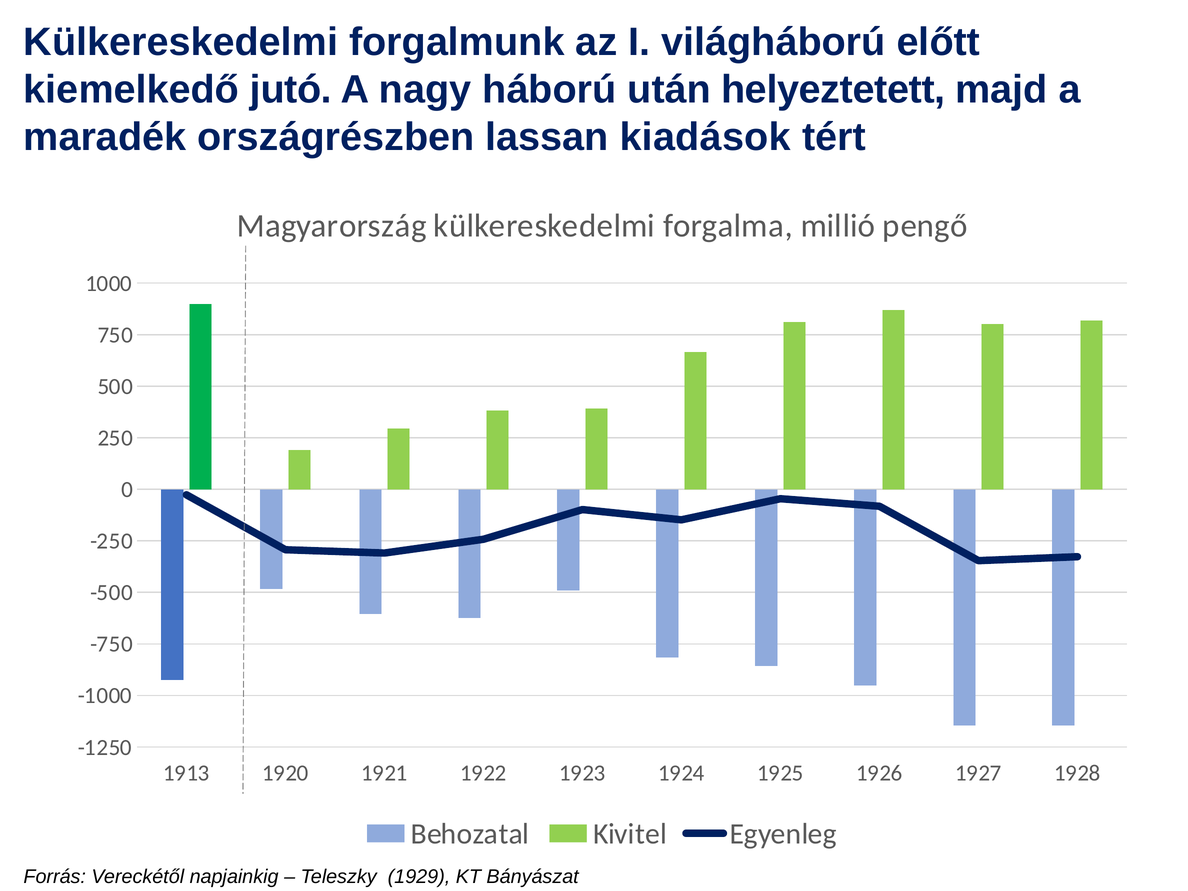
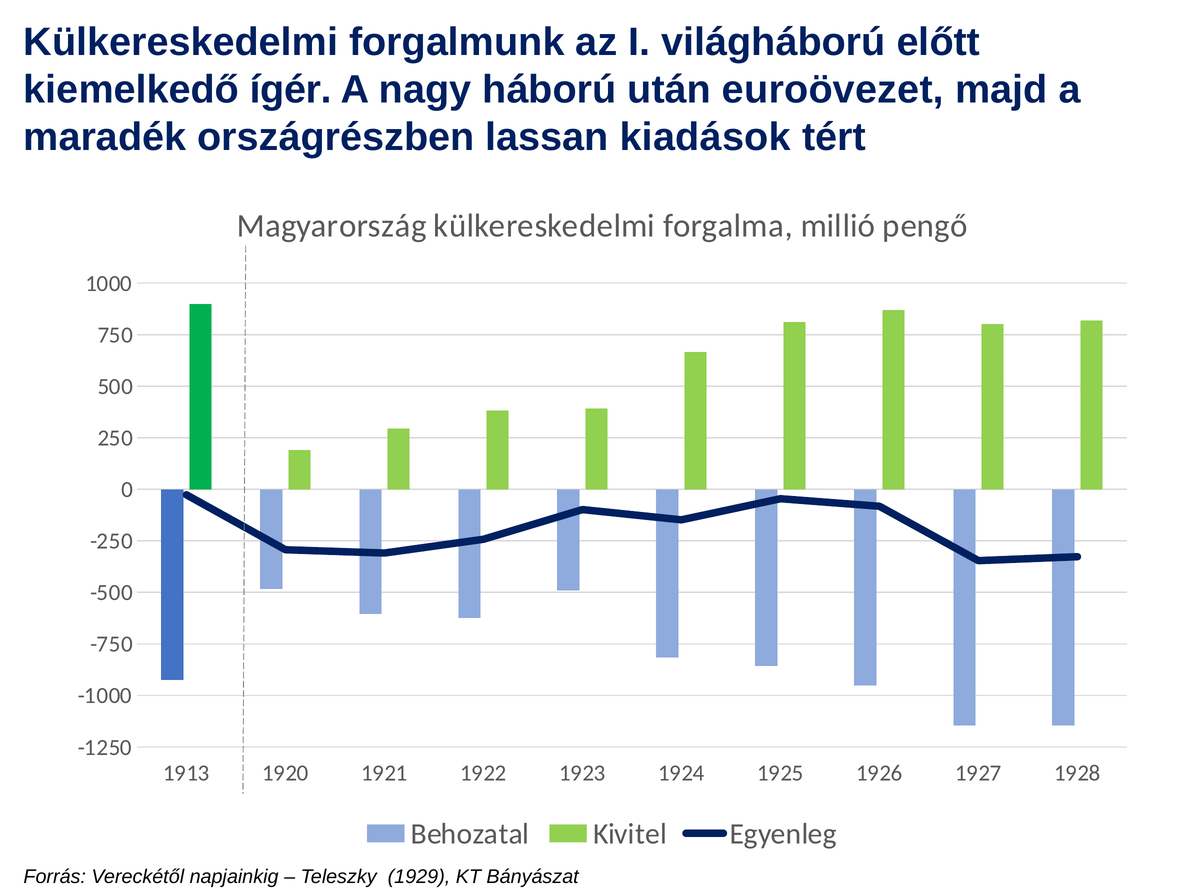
jutó: jutó -> ígér (291, 89)
helyeztetett: helyeztetett -> euroövezet (833, 89)
